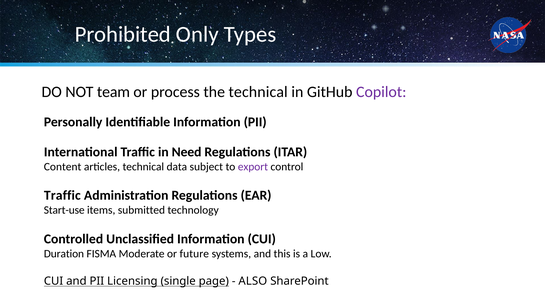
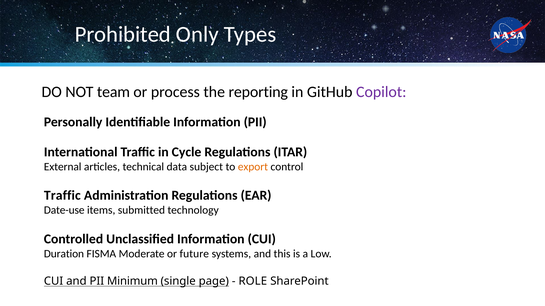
the technical: technical -> reporting (258, 92)
Need: Need -> Cycle (187, 152)
Content: Content -> External (63, 167)
export colour: purple -> orange (253, 167)
Start-use: Start-use -> Date-use (64, 211)
Licensing: Licensing -> Minimum (132, 281)
ALSO: ALSO -> ROLE (253, 281)
